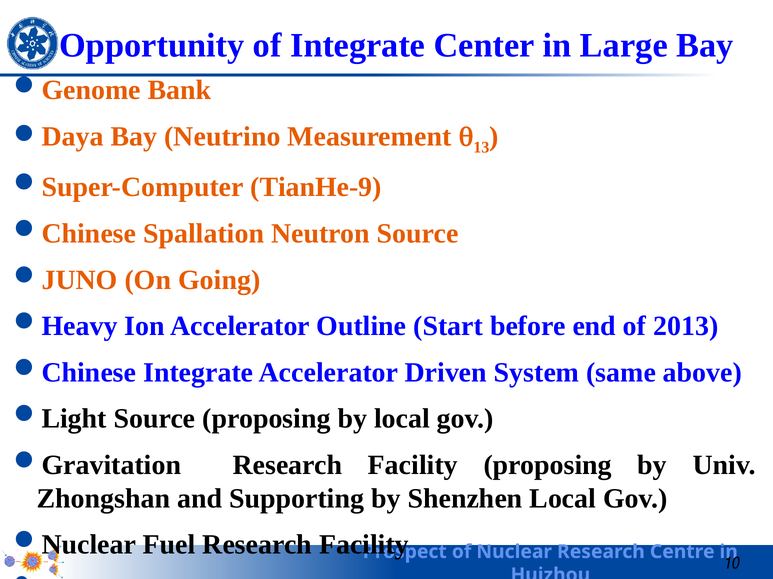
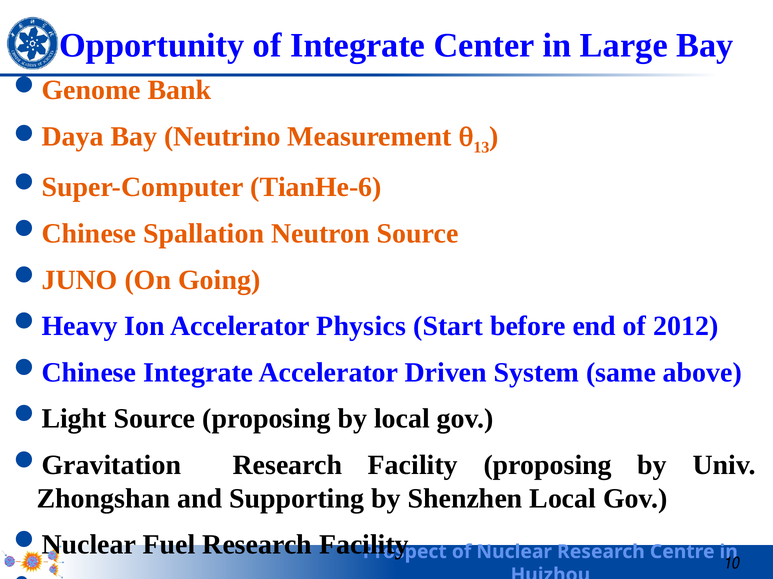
TianHe-9: TianHe-9 -> TianHe-6 (316, 188)
Outline: Outline -> Physics (361, 327)
2013: 2013 -> 2012 (686, 327)
